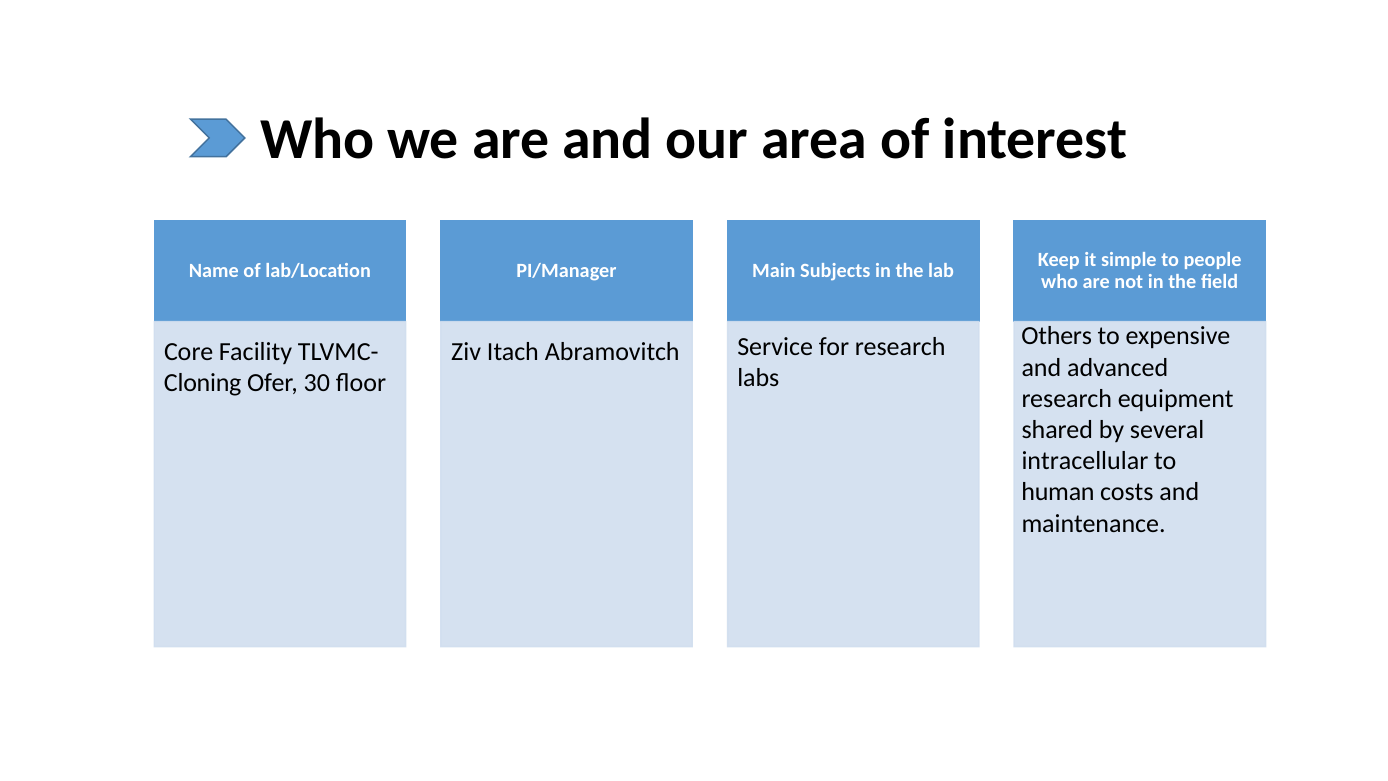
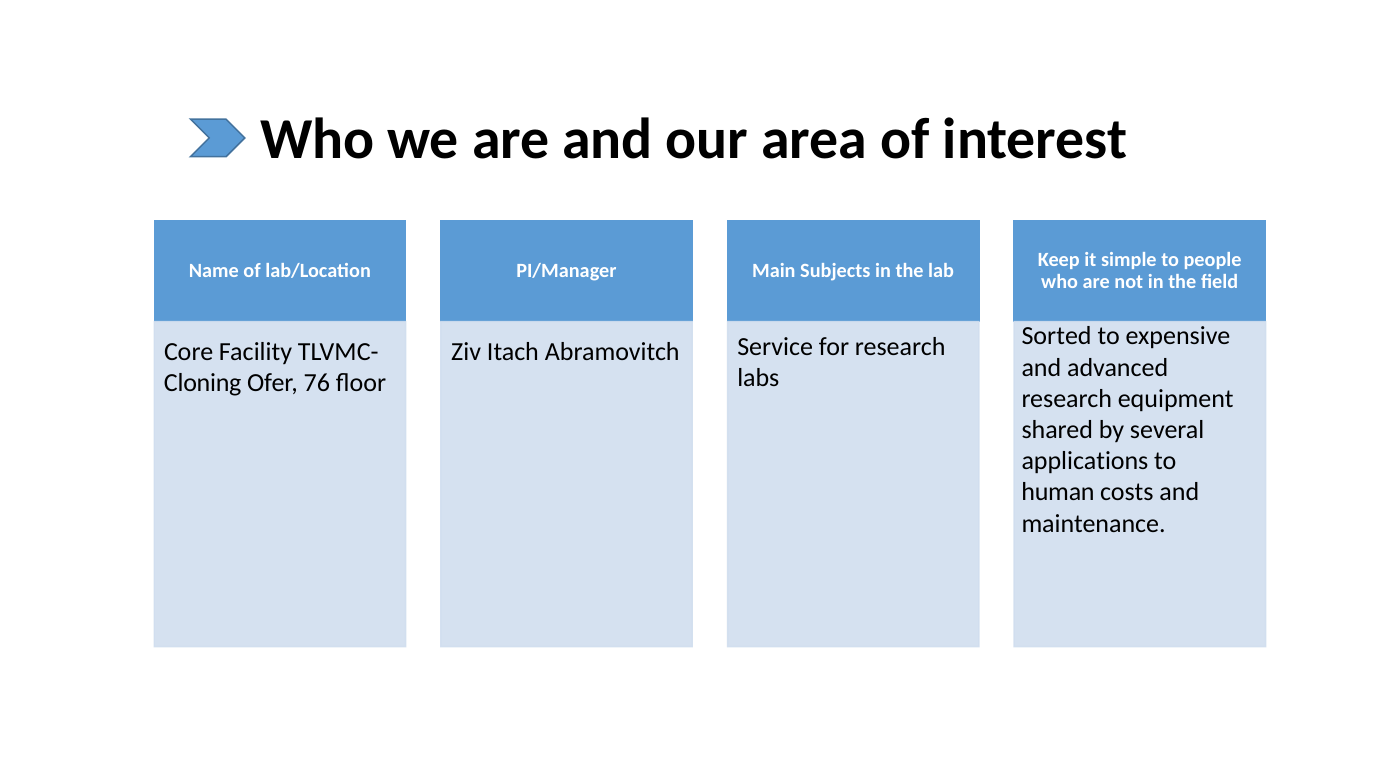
Others: Others -> Sorted (1057, 336)
30: 30 -> 76 (317, 383)
intracellular: intracellular -> applications (1085, 461)
